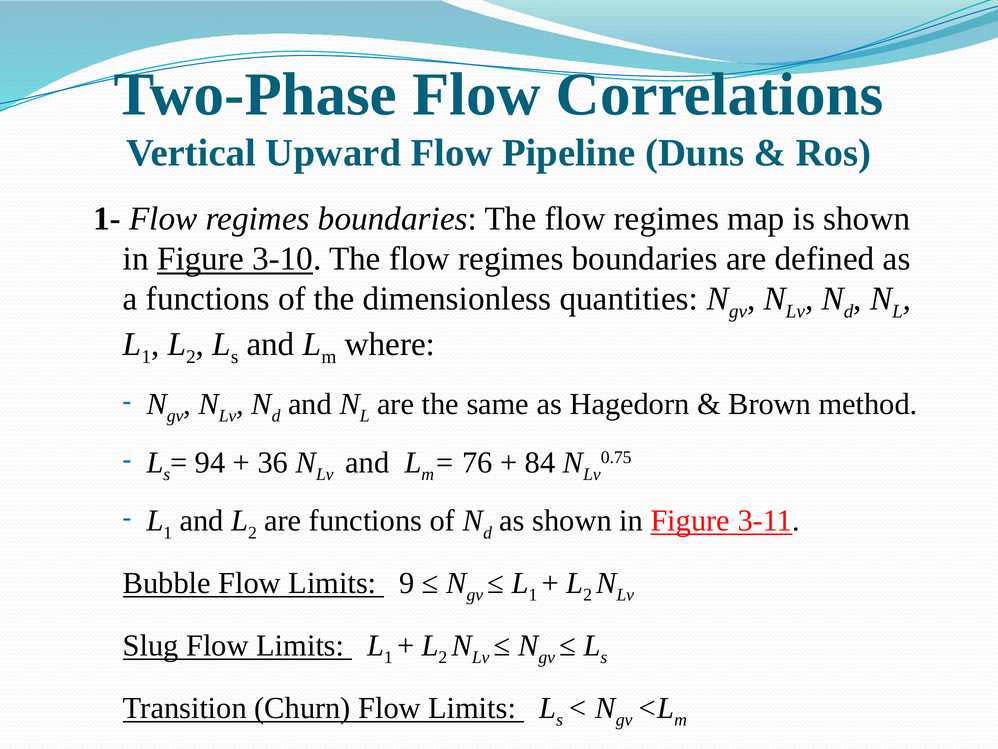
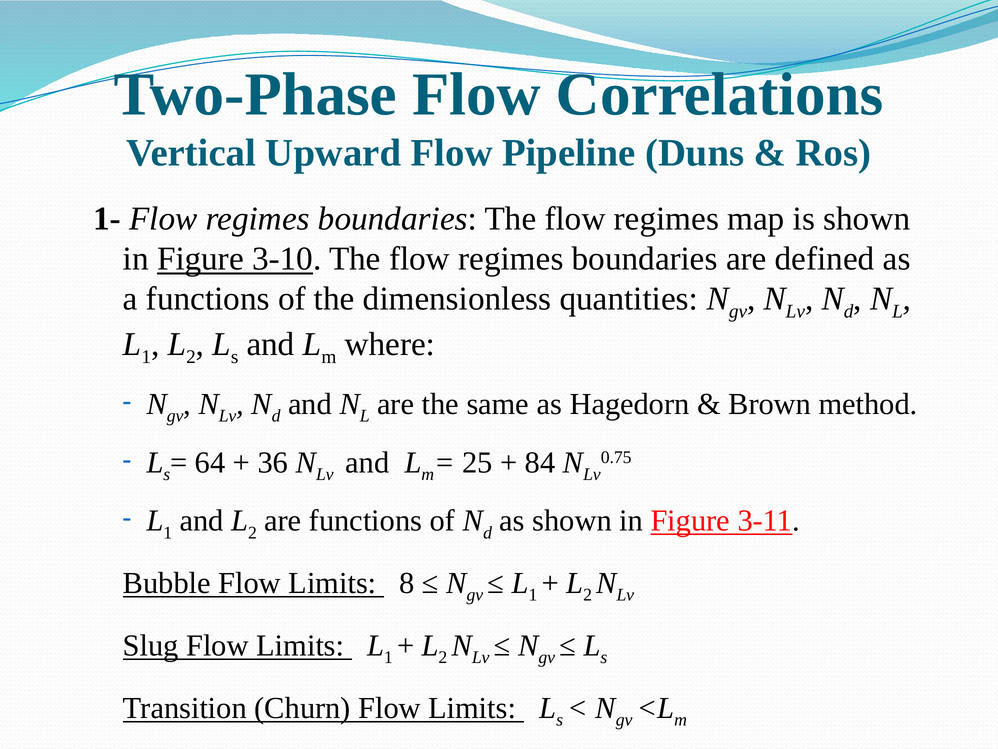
94: 94 -> 64 (210, 462)
76: 76 -> 25 (477, 462)
9: 9 -> 8 (407, 583)
